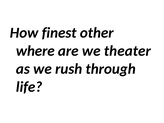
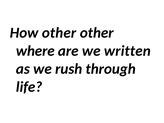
How finest: finest -> other (59, 33)
theater: theater -> written (127, 51)
